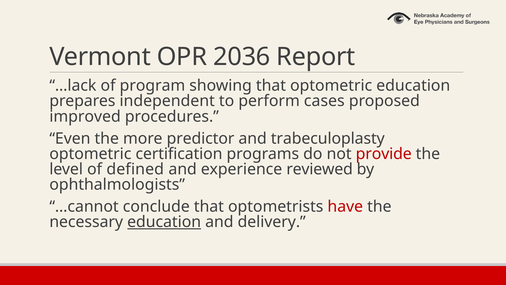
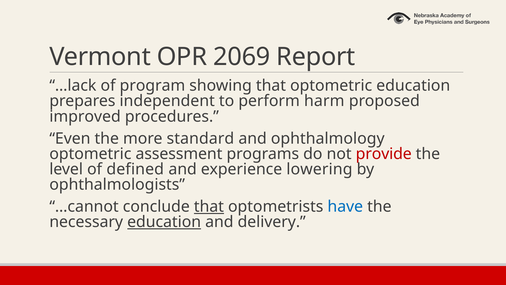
2036: 2036 -> 2069 (242, 57)
cases: cases -> harm (324, 101)
predictor: predictor -> standard (200, 138)
trabeculoplasty: trabeculoplasty -> ophthalmology (328, 138)
certification: certification -> assessment (179, 154)
reviewed: reviewed -> lowering (319, 169)
that underline: none -> present (209, 206)
have colour: red -> blue (345, 206)
